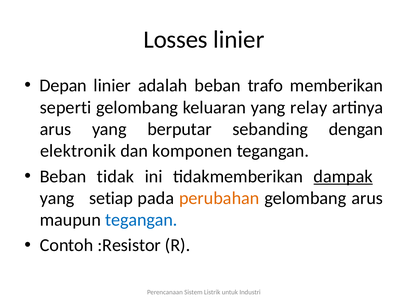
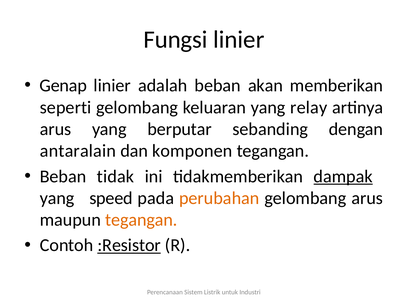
Losses: Losses -> Fungsi (175, 39)
Depan: Depan -> Genap (63, 86)
trafo: trafo -> akan (265, 86)
elektronik: elektronik -> antaralain (78, 151)
setiap: setiap -> speed (111, 198)
tegangan colour: blue -> orange (141, 220)
:Resistor underline: none -> present (129, 245)
